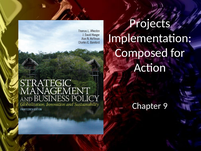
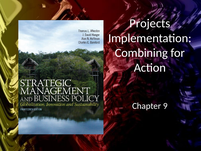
Composed: Composed -> Combining (141, 53)
